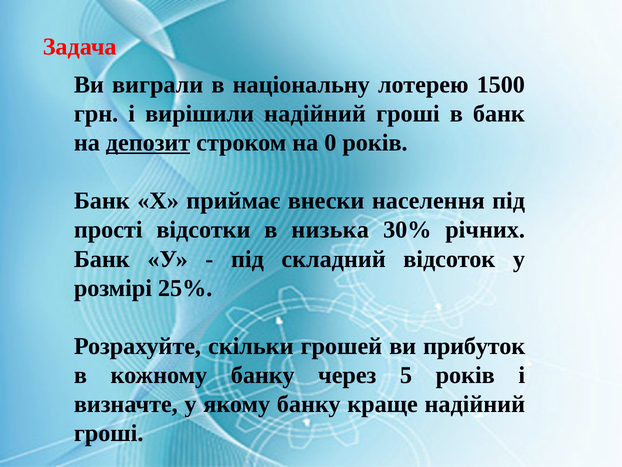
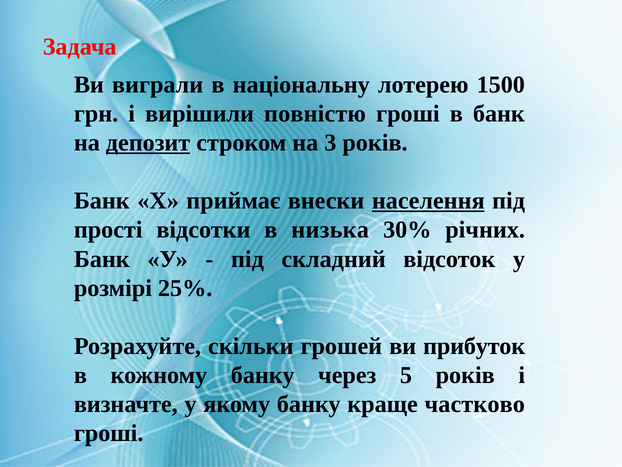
вирішили надійний: надійний -> повністю (315, 114)
0: 0 -> 3 (330, 143)
населення underline: none -> present (428, 201)
краще надійний: надійний -> частково (475, 404)
